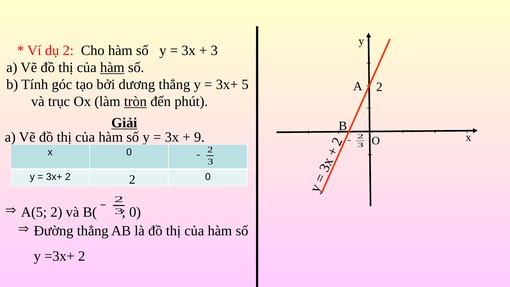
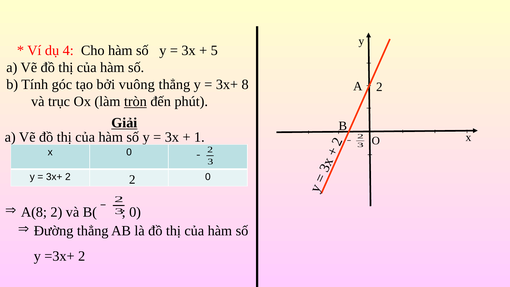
dụ 2: 2 -> 4 (68, 51)
3: 3 -> 5 (214, 51)
hàm underline: present -> none (112, 68)
dương: dương -> vuông (137, 85)
5: 5 -> 8 (245, 85)
9: 9 -> 1 (199, 137)
A(5: A(5 -> A(8 (34, 212)
